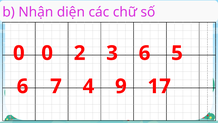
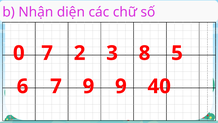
0 0: 0 -> 7 (47, 53)
3 6: 6 -> 8 (145, 53)
7 4: 4 -> 9 (88, 86)
17: 17 -> 40 (159, 86)
